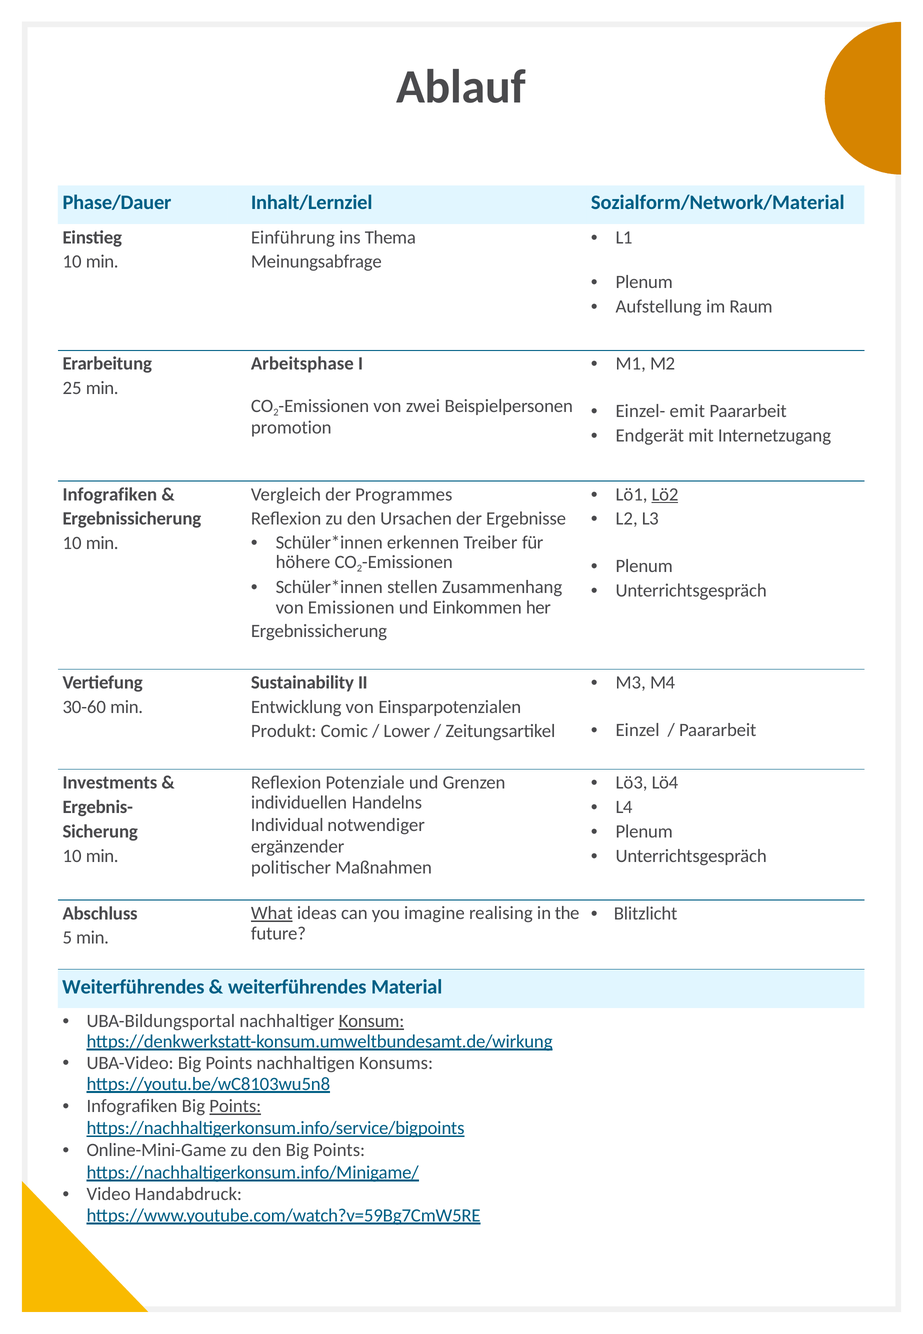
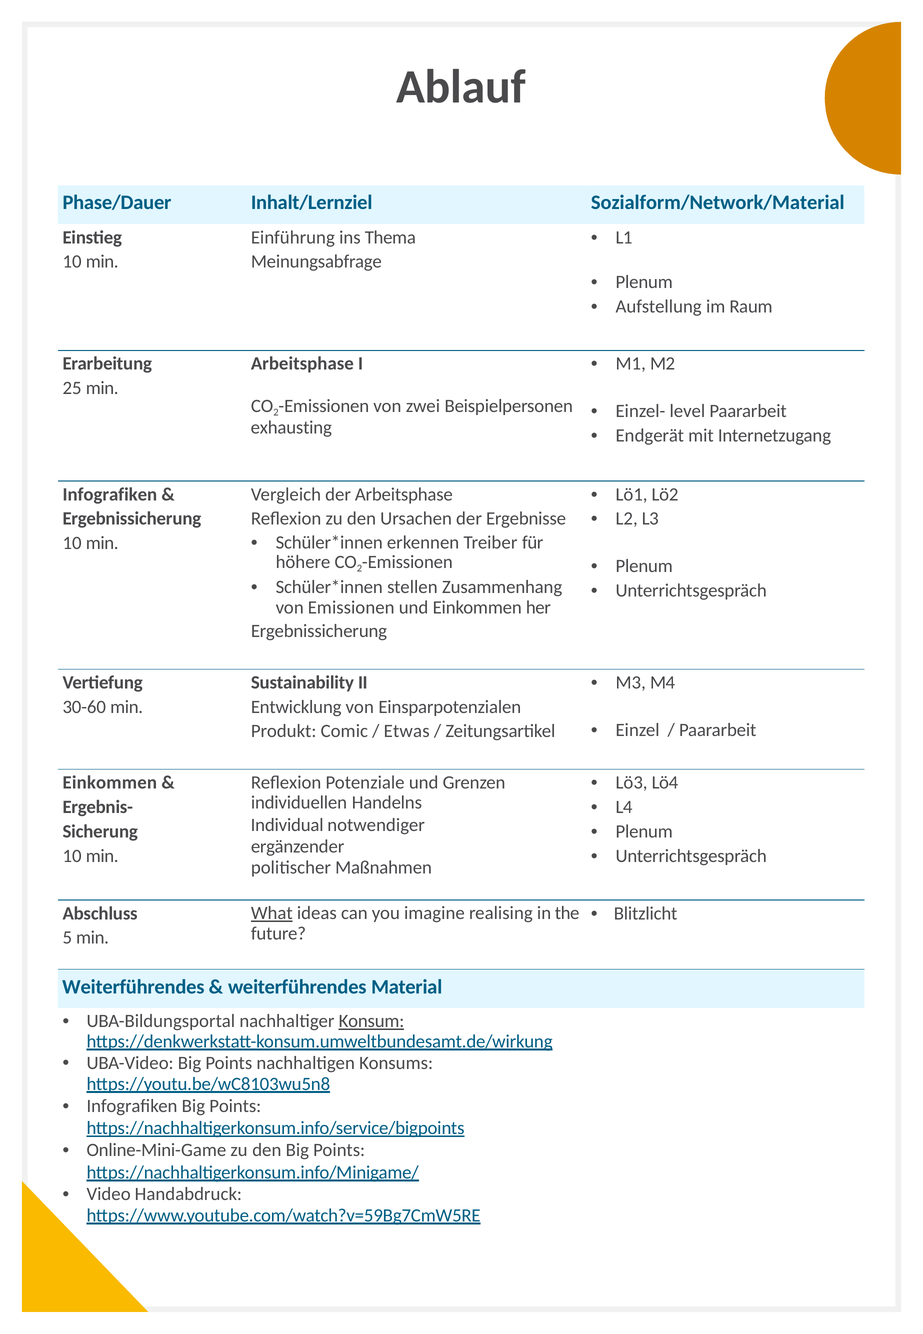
emit: emit -> level (687, 411)
promotion: promotion -> exhausting (291, 427)
Lö2 underline: present -> none (665, 494)
der Programmes: Programmes -> Arbeitsphase (404, 494)
Lower: Lower -> Etwas (407, 731)
Investments: Investments -> Einkommen (110, 782)
Points underline: present -> none (235, 1106)
